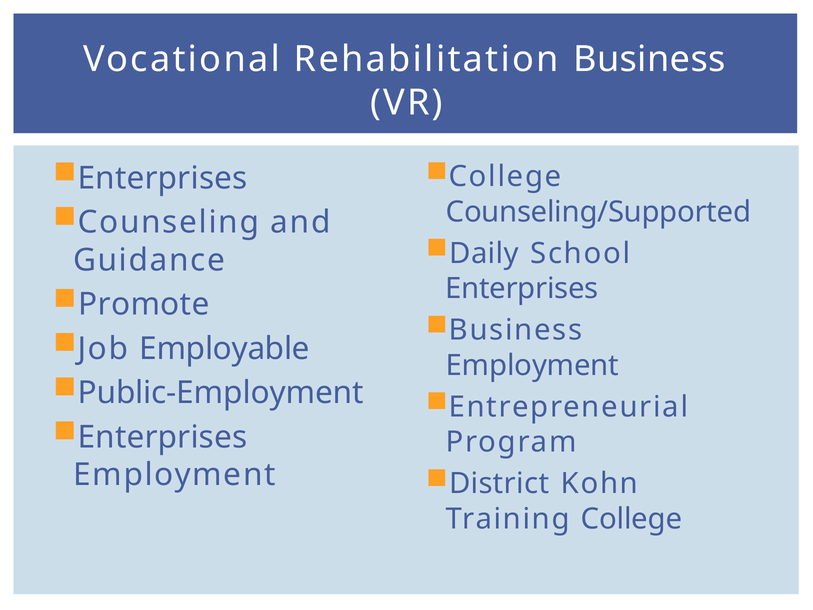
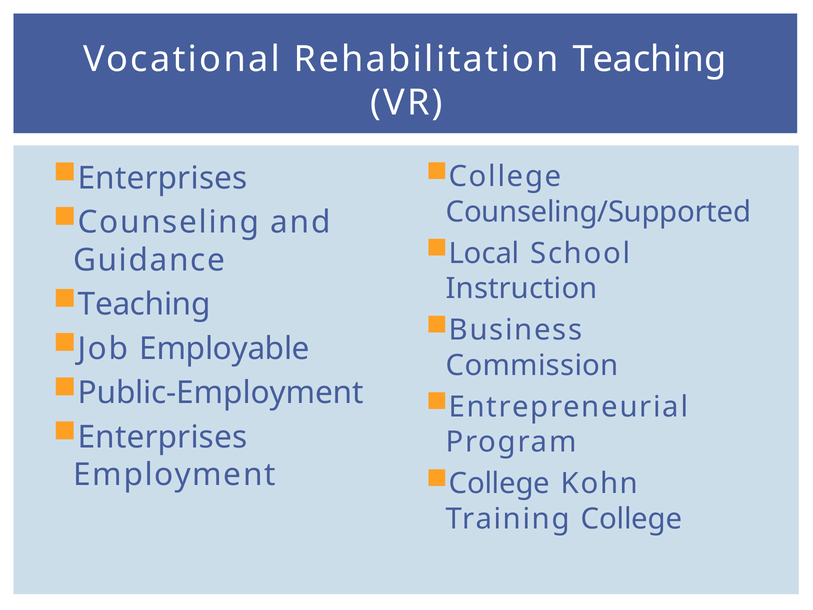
Rehabilitation Business: Business -> Teaching (650, 59)
Daily: Daily -> Local (484, 253)
Enterprises: Enterprises -> Instruction (522, 289)
Promote: Promote -> Teaching (144, 304)
Employment: Employment -> Commission (532, 365)
District: District -> College (499, 484)
